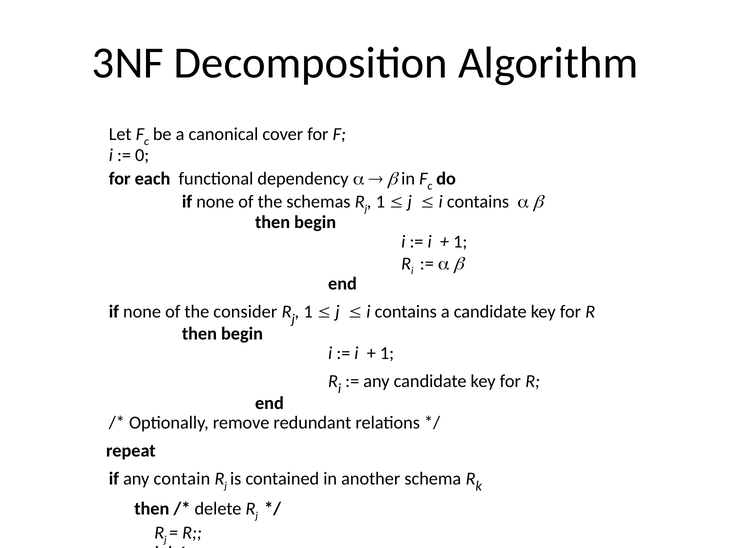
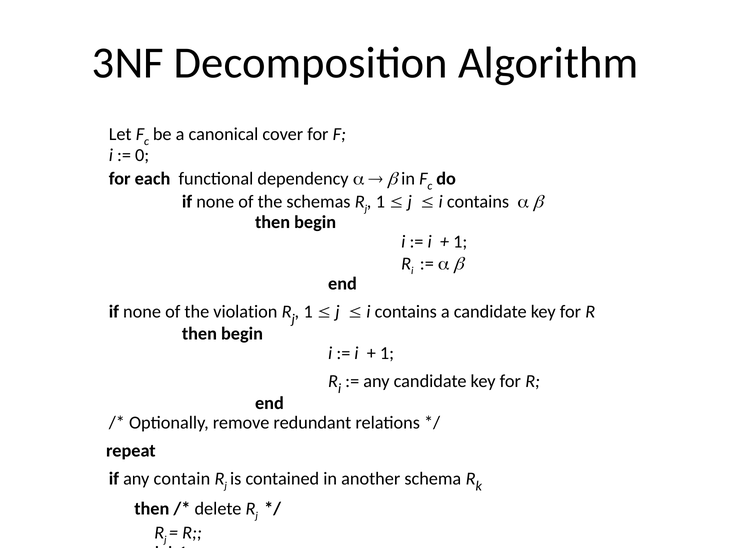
consider: consider -> violation (245, 312)
